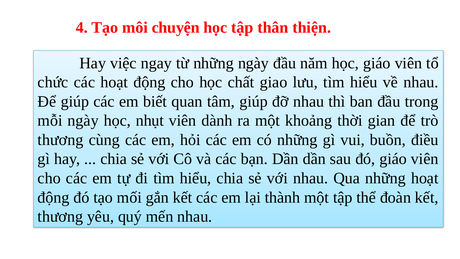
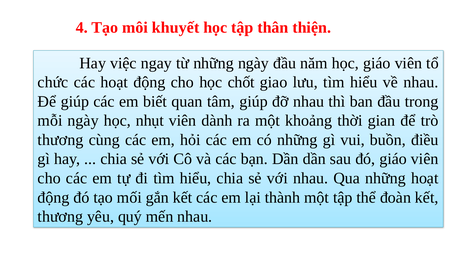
chuyện: chuyện -> khuyết (176, 28)
chất: chất -> chốt (241, 82)
